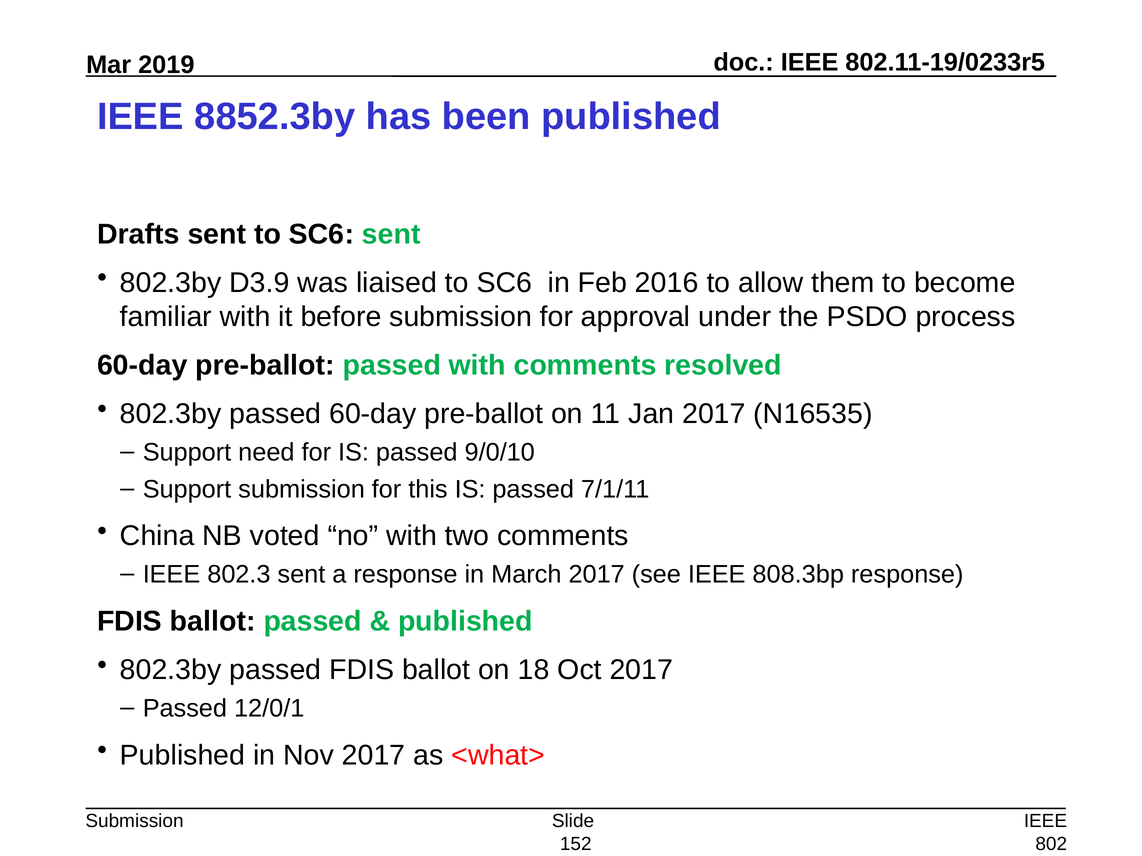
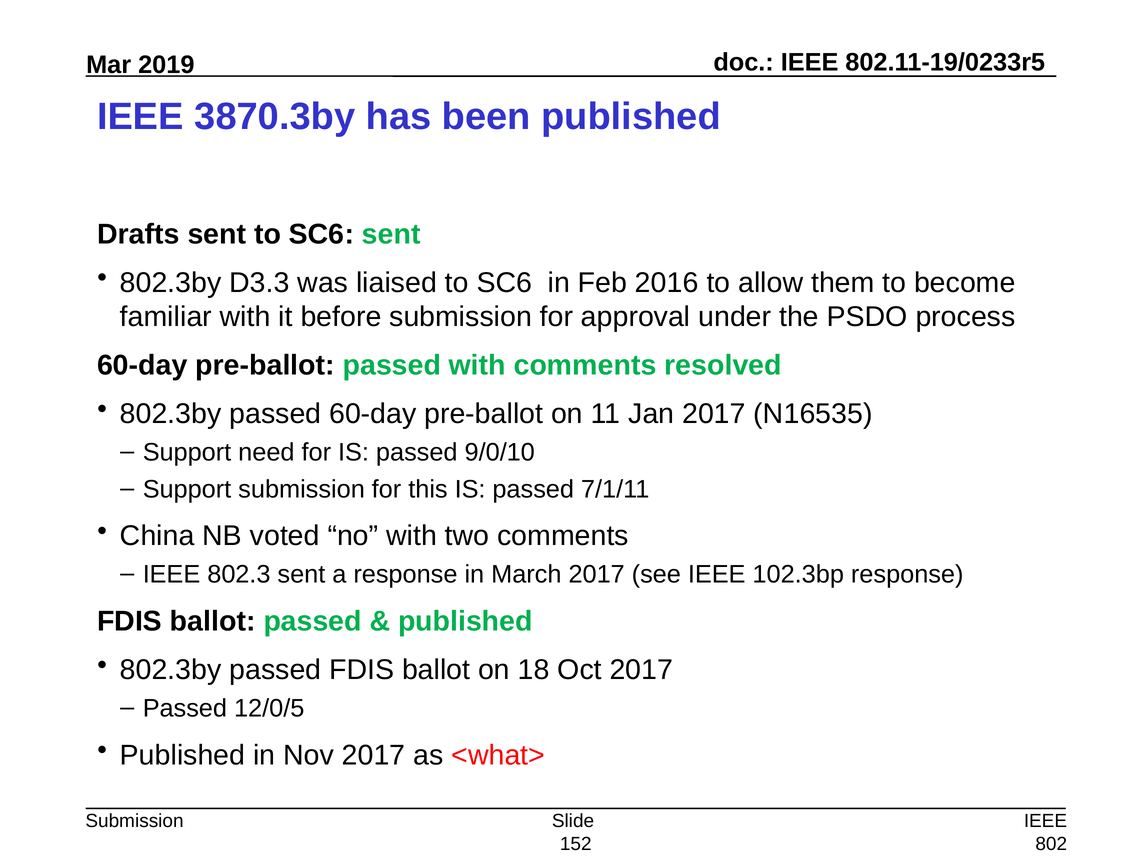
8852.3by: 8852.3by -> 3870.3by (275, 117)
D3.9: D3.9 -> D3.3 (259, 283)
808.3bp: 808.3bp -> 102.3bp (798, 575)
12/0/1: 12/0/1 -> 12/0/5 (269, 709)
